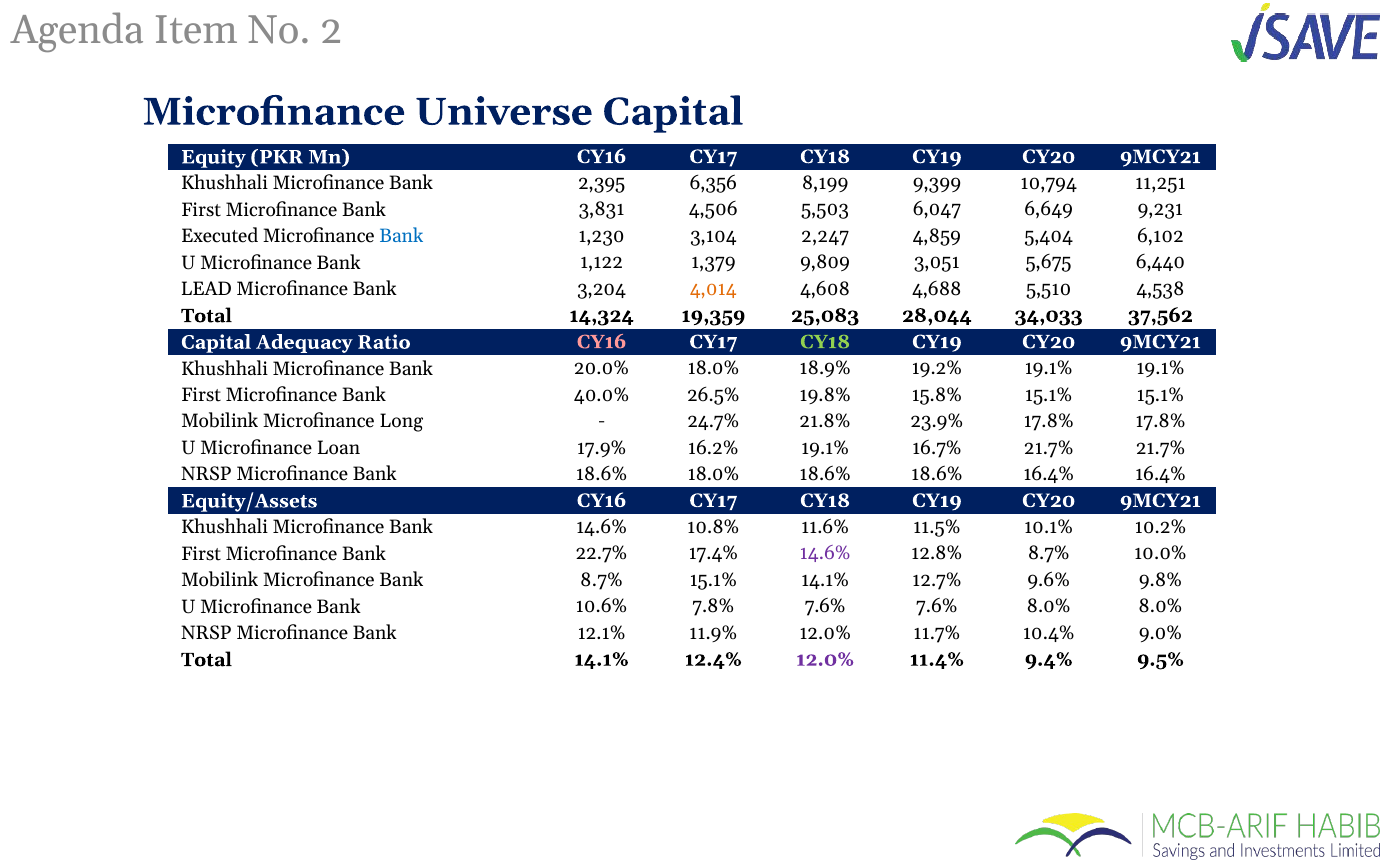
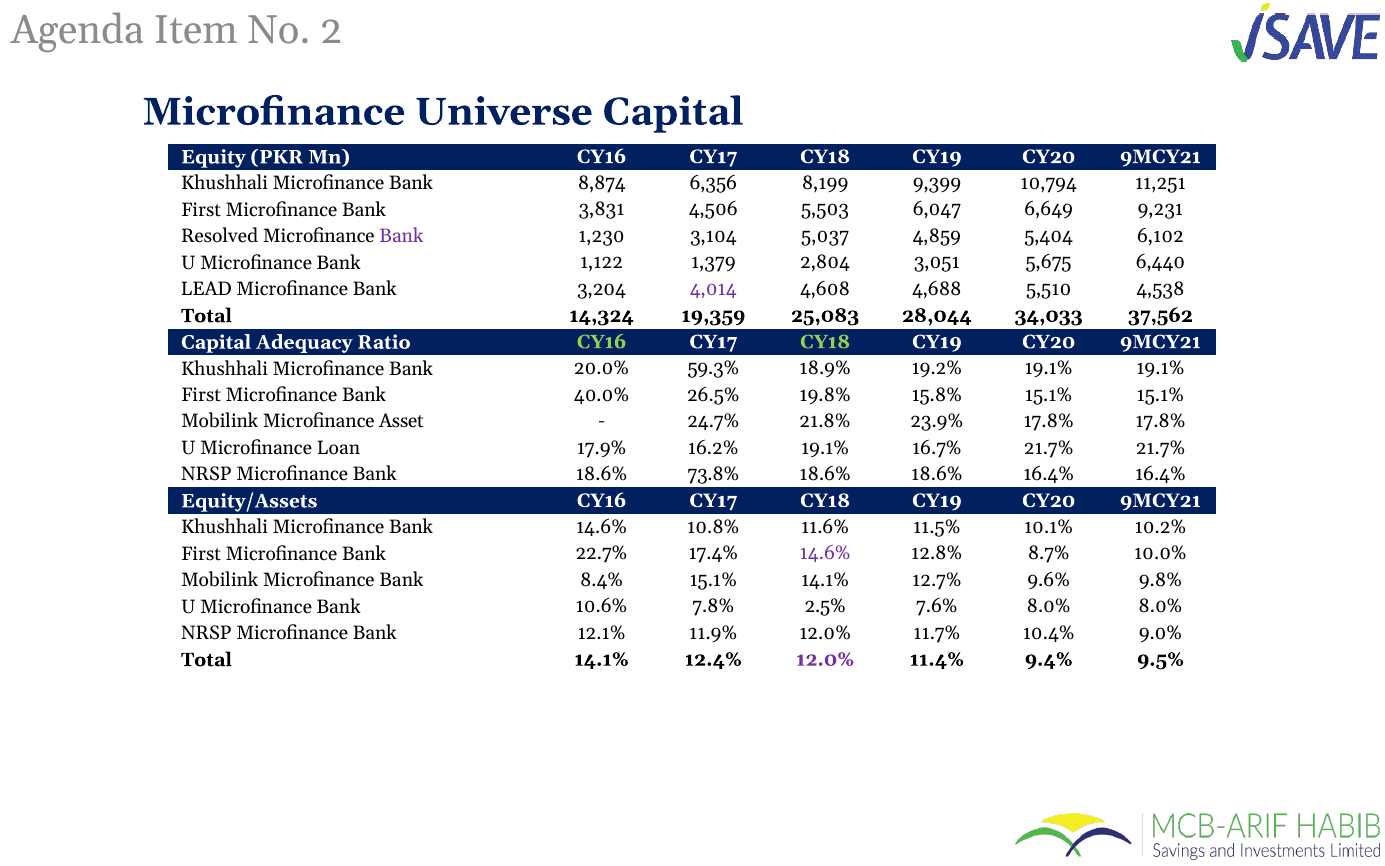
2,395: 2,395 -> 8,874 (602, 183)
Executed: Executed -> Resolved (220, 236)
Bank colour: blue -> purple (401, 236)
2,247: 2,247 -> 5,037 (825, 236)
9,809: 9,809 -> 2,804 (825, 262)
4,014 colour: orange -> purple (713, 289)
CY16 colour: pink -> light green (602, 342)
20.0% 18.0%: 18.0% -> 59.3% (713, 368)
Long: Long -> Asset (402, 421)
18.6% 18.0%: 18.0% -> 73.8% (713, 474)
Bank 8.7%: 8.7% -> 8.4% (602, 580)
7.8% 7.6%: 7.6% -> 2.5% (825, 606)
